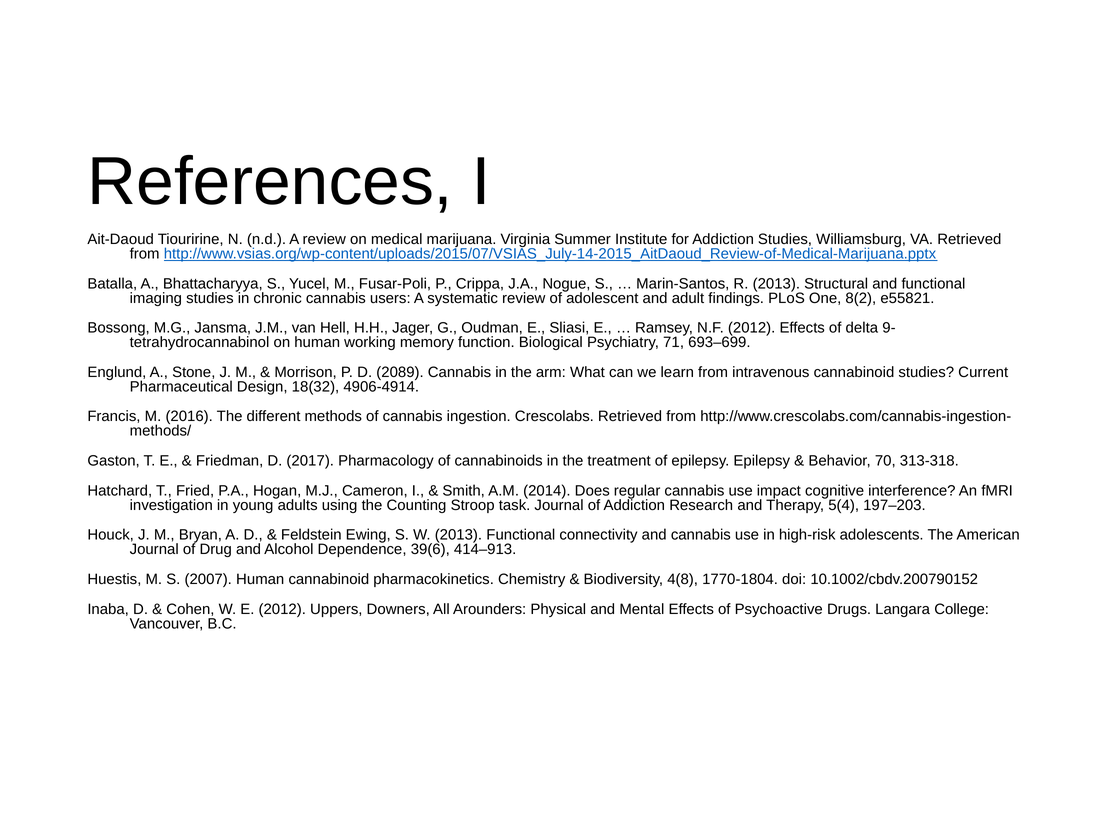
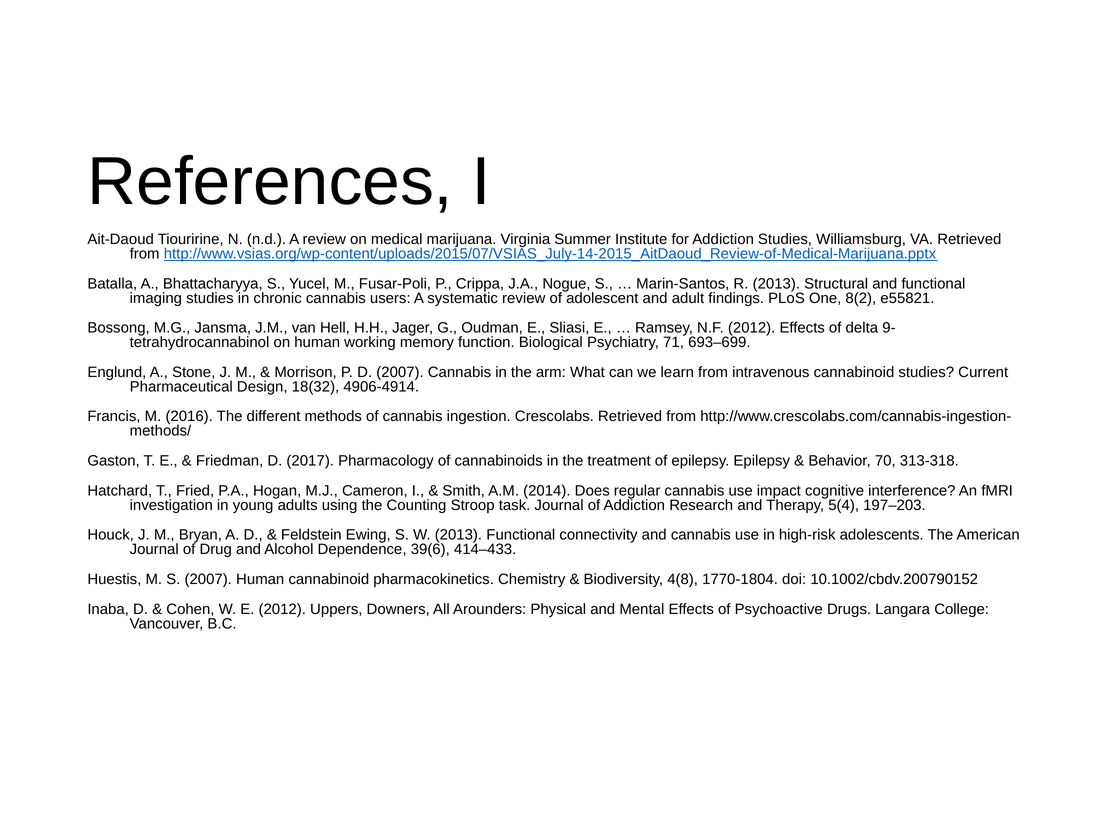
D 2089: 2089 -> 2007 (400, 372)
414–913: 414–913 -> 414–433 (485, 549)
